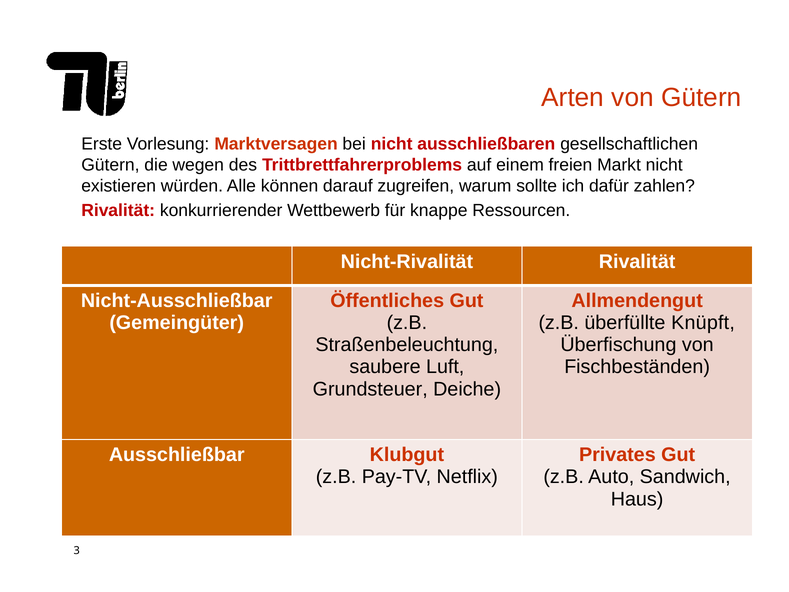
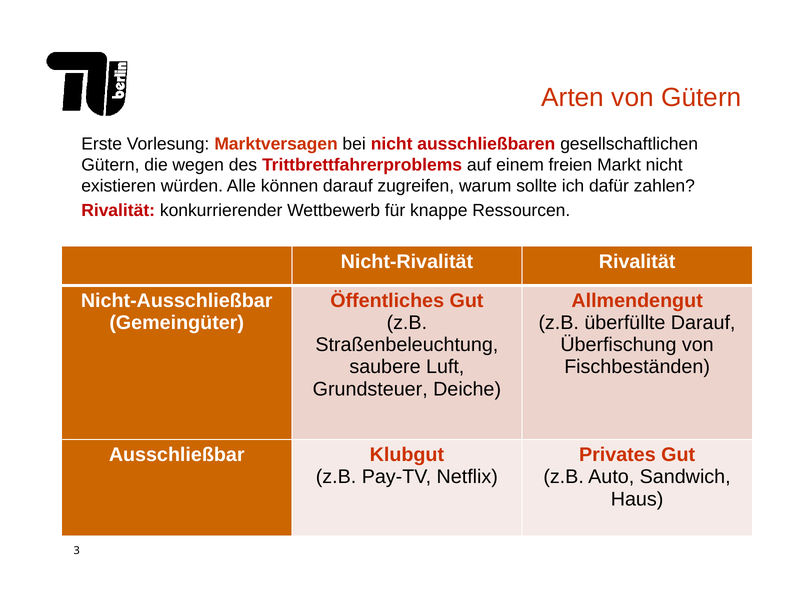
überfüllte Knüpft: Knüpft -> Darauf (703, 323)
